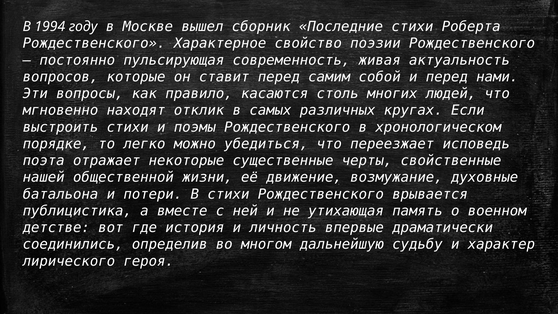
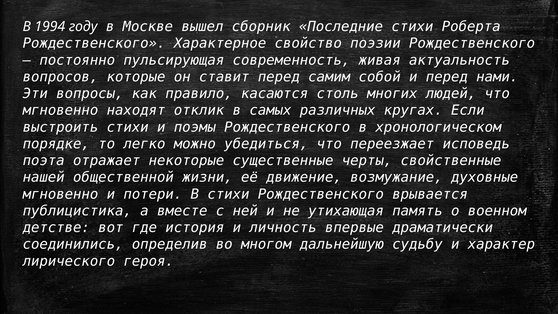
батальона: батальона -> мгновенно (60, 194)
